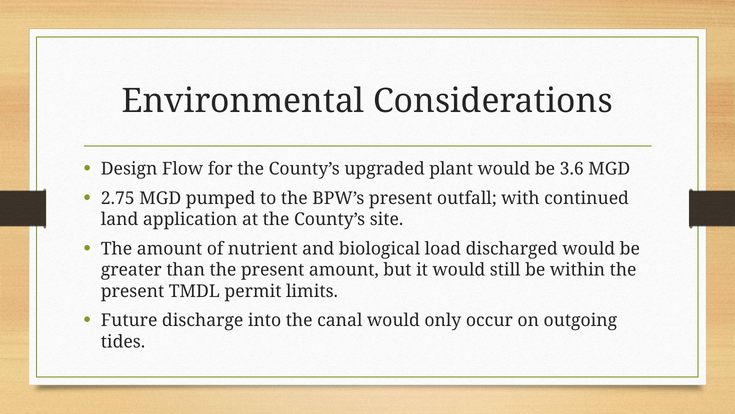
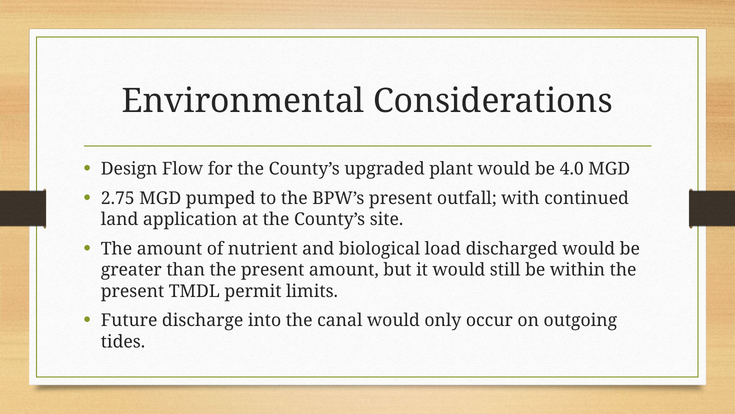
3.6: 3.6 -> 4.0 (572, 169)
